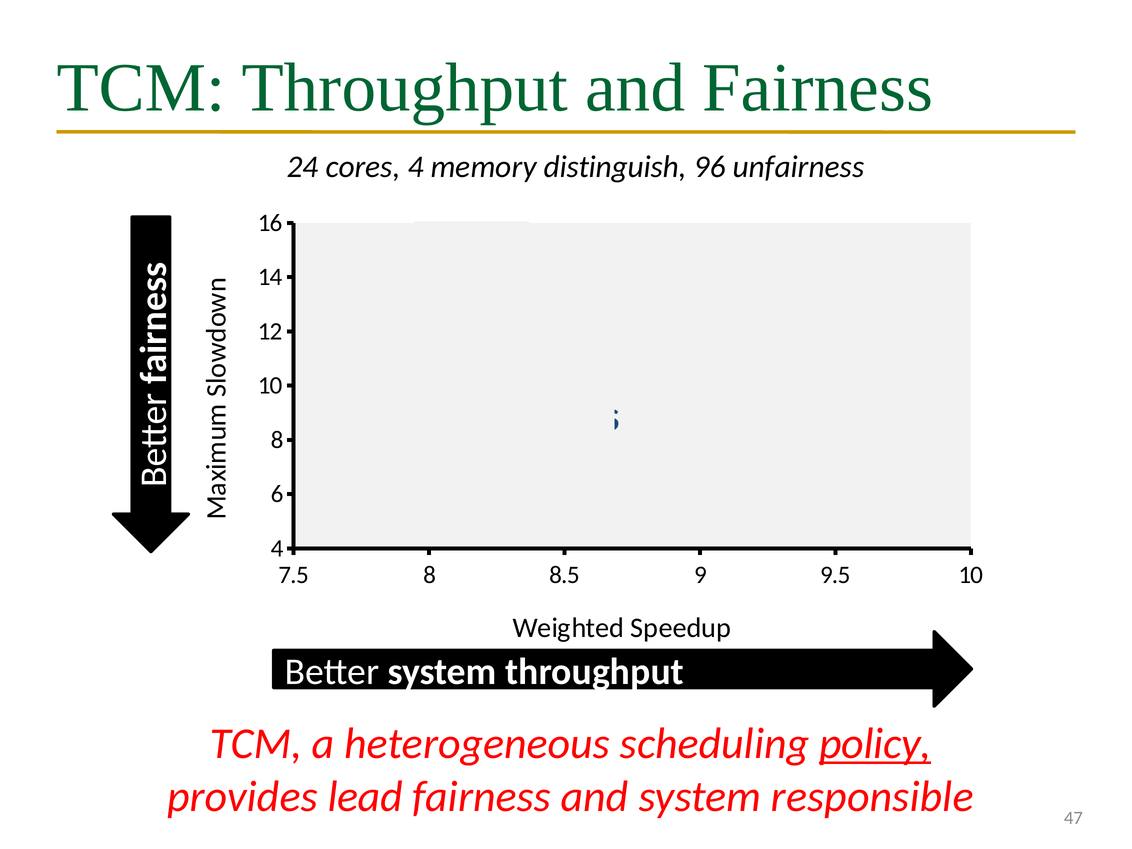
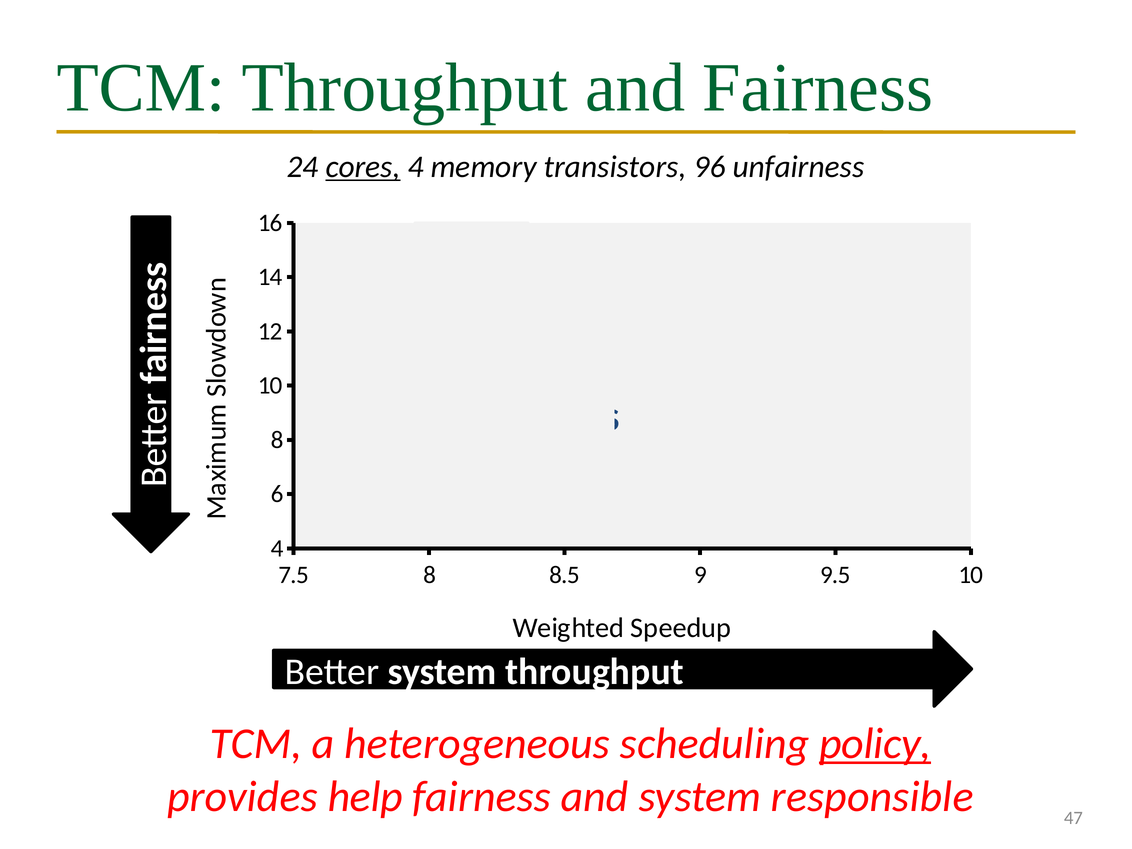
cores underline: none -> present (363, 167)
distinguish: distinguish -> transistors (615, 167)
lead: lead -> help (365, 797)
